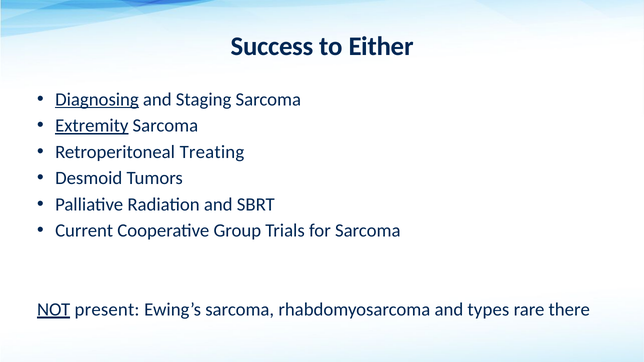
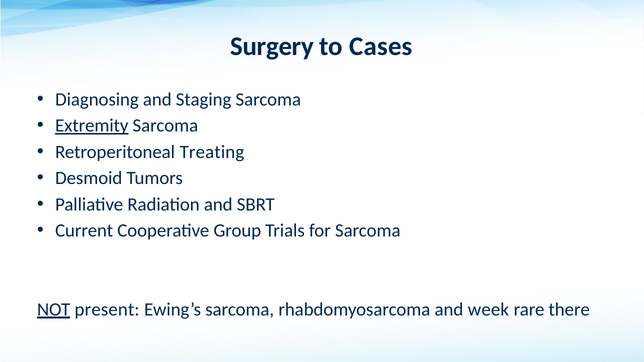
Success: Success -> Surgery (272, 47)
Either: Either -> Cases (381, 47)
Diagnosing underline: present -> none (97, 99)
types: types -> week (488, 310)
